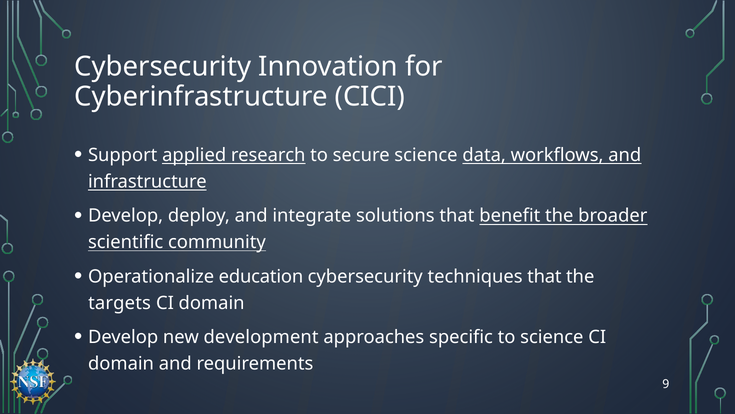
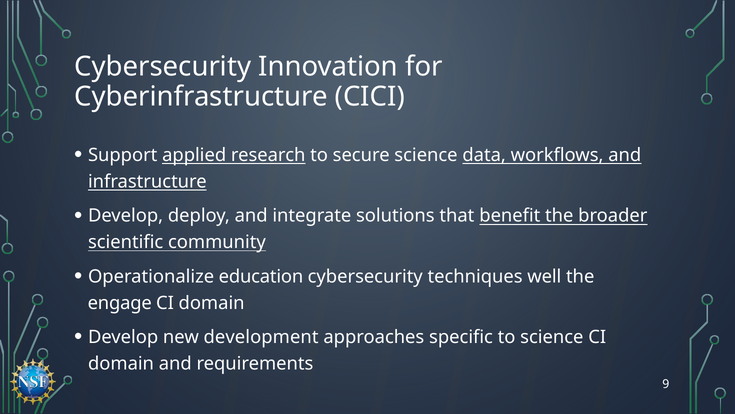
techniques that: that -> well (544, 276)
targets: targets -> engage (120, 303)
